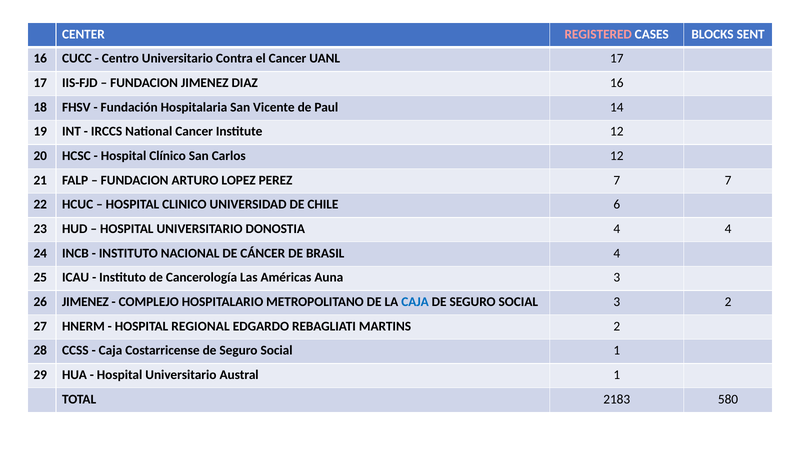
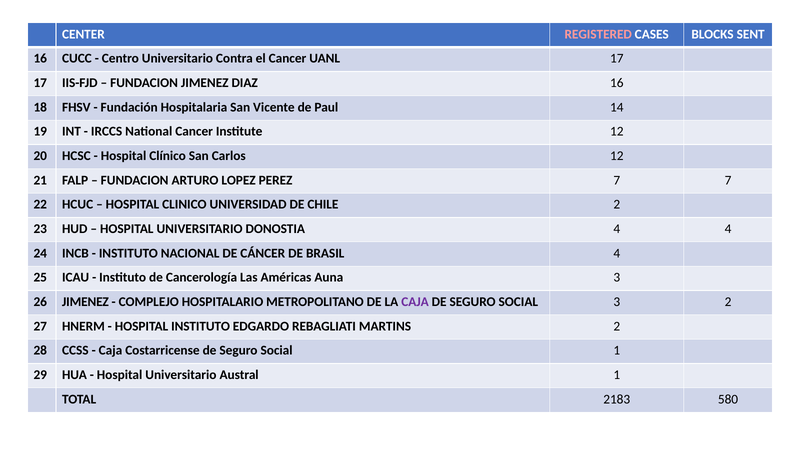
CHILE 6: 6 -> 2 (617, 204)
CAJA colour: blue -> purple (415, 302)
HOSPITAL REGIONAL: REGIONAL -> INSTITUTO (201, 326)
